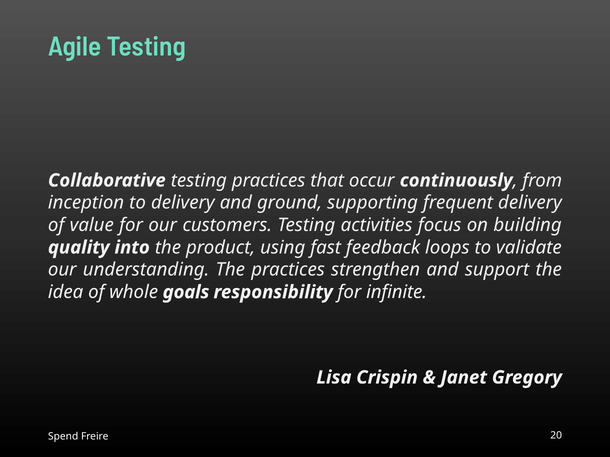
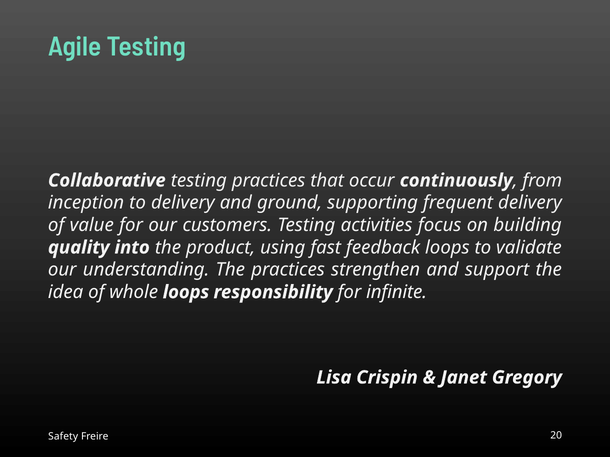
whole goals: goals -> loops (186, 292)
Spend: Spend -> Safety (63, 437)
